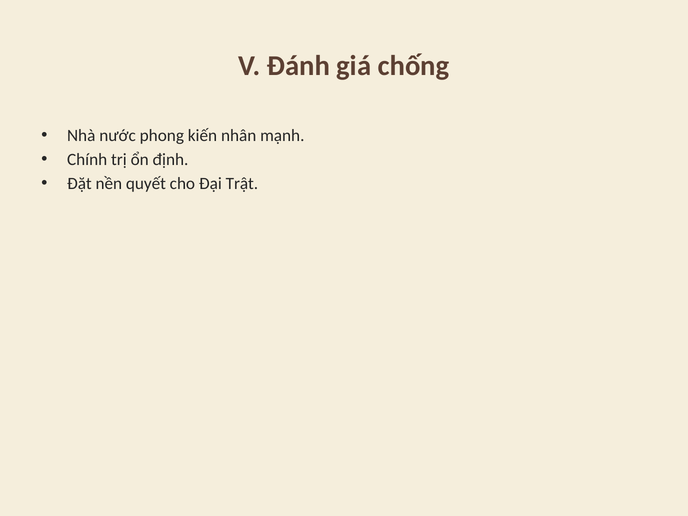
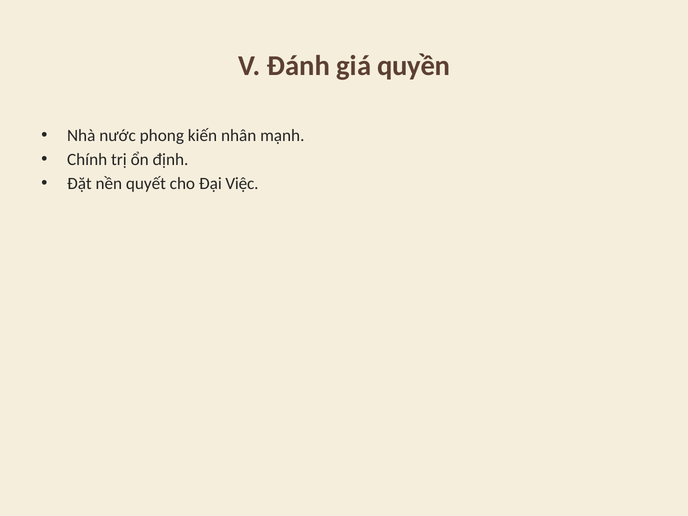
chống: chống -> quyền (414, 66)
Trật: Trật -> Việc (242, 184)
